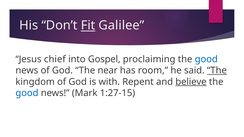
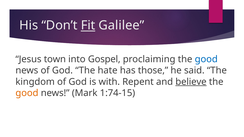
chief: chief -> town (55, 59)
near: near -> hate (108, 71)
room: room -> those (153, 71)
The underline: present -> none (217, 71)
good colour: blue -> orange (27, 93)
1:27-15: 1:27-15 -> 1:74-15 (117, 93)
